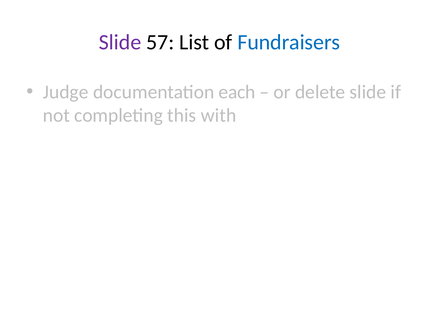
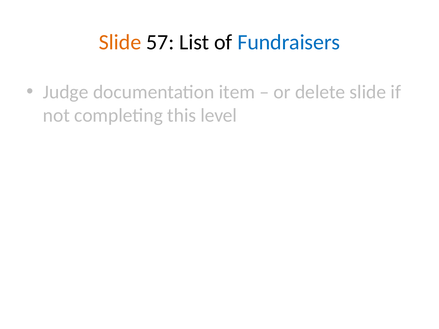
Slide colour: purple -> orange (120, 42)
each: each -> item (237, 92)
with: with -> level (219, 116)
